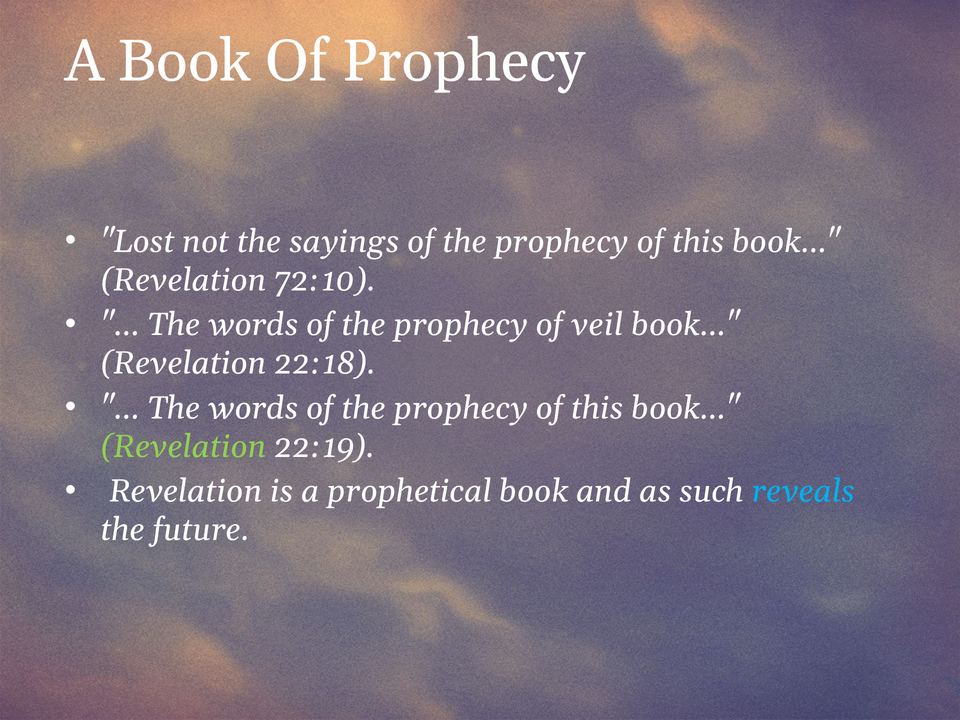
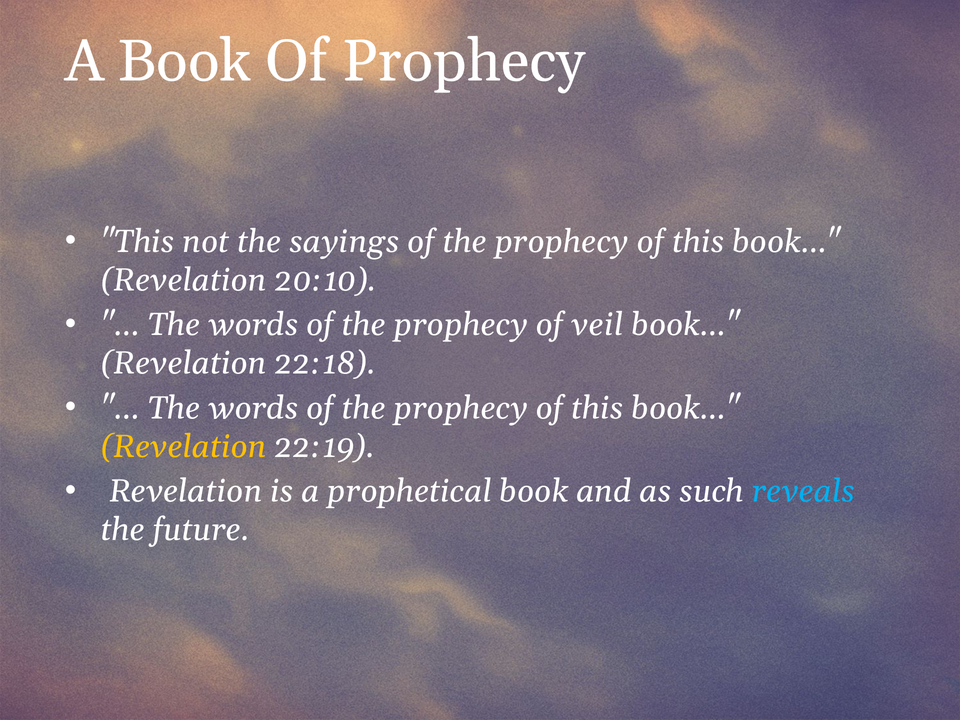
Lost: Lost -> This (138, 242)
72:10: 72:10 -> 20:10 (326, 280)
Revelation colour: light green -> yellow (184, 446)
